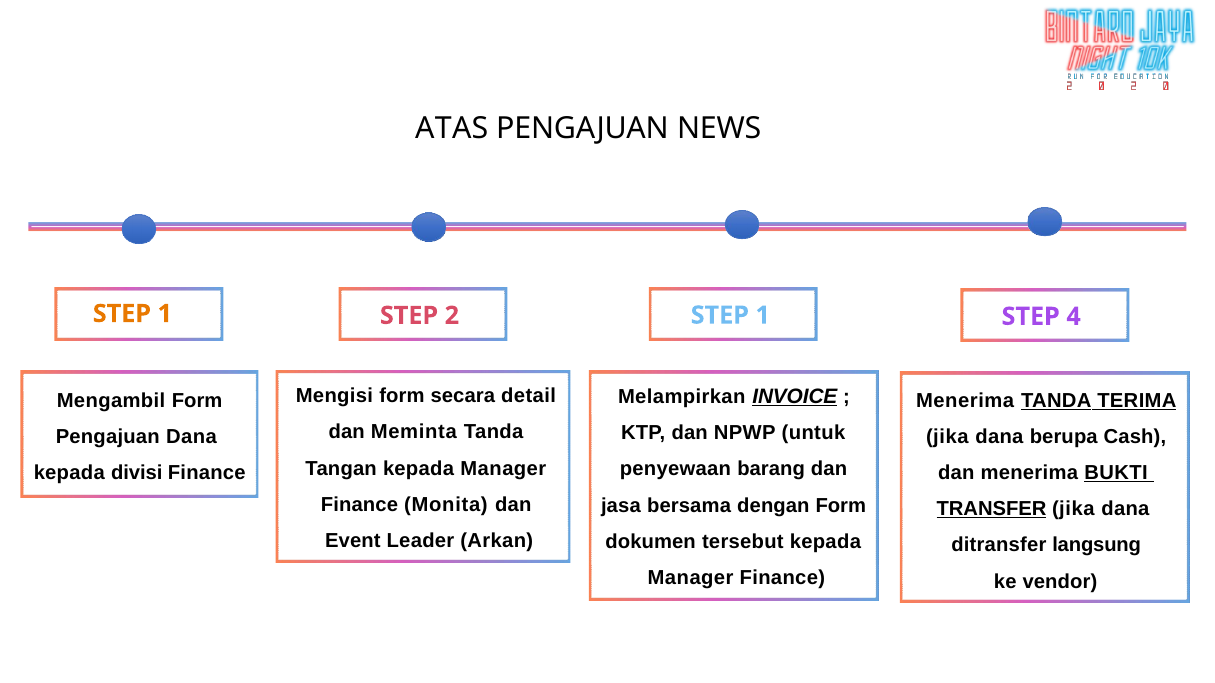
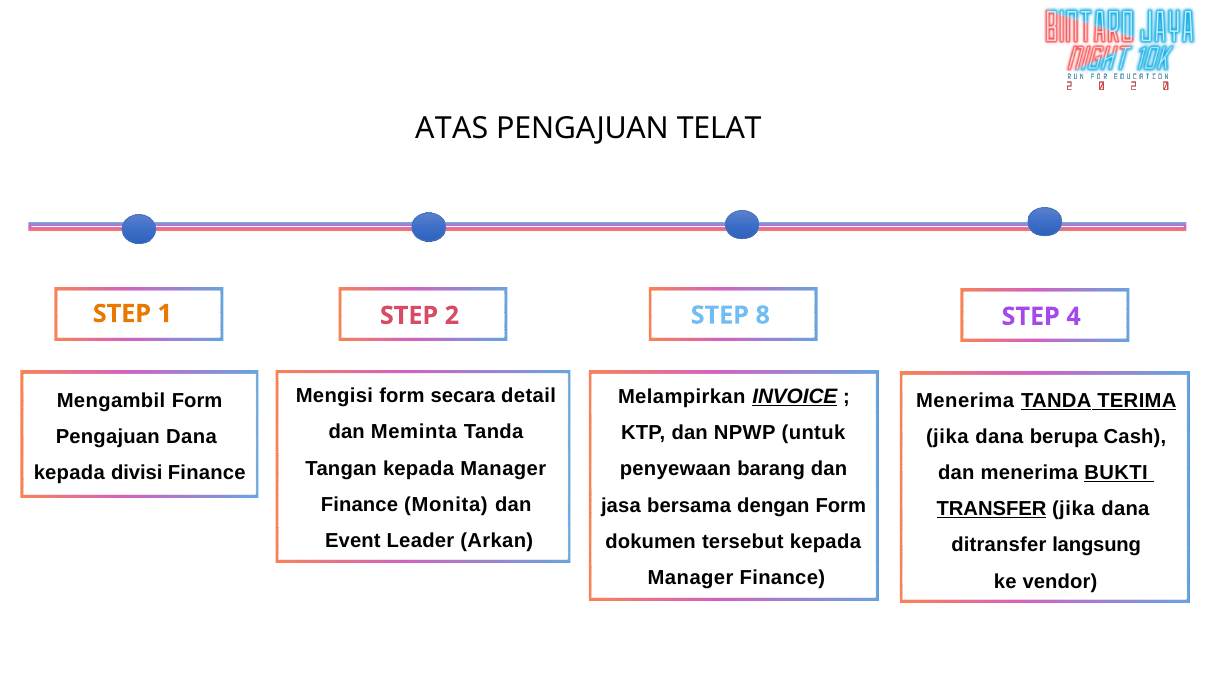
NEWS: NEWS -> TELAT (719, 128)
1: 1 -> 8 (763, 315)
